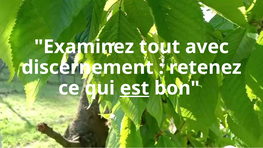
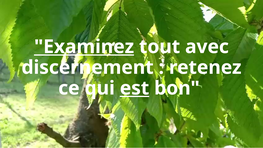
Examinez underline: none -> present (84, 47)
